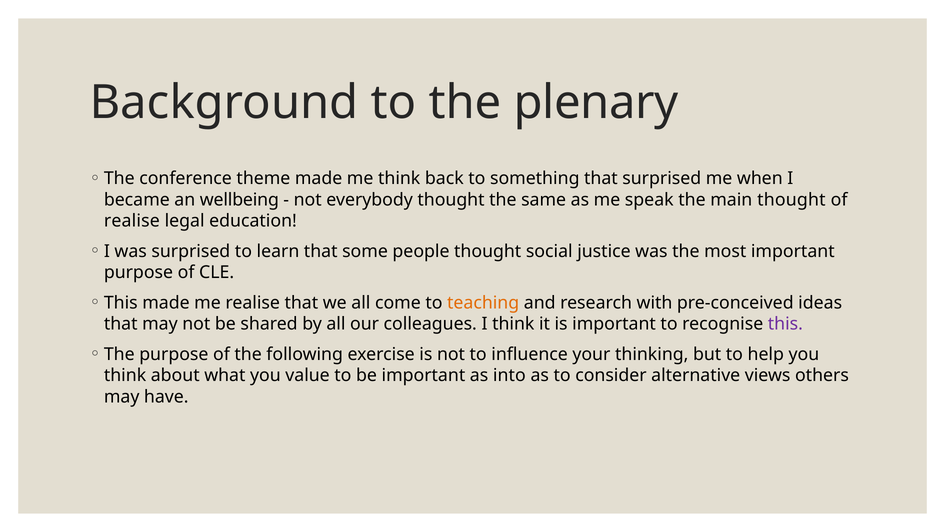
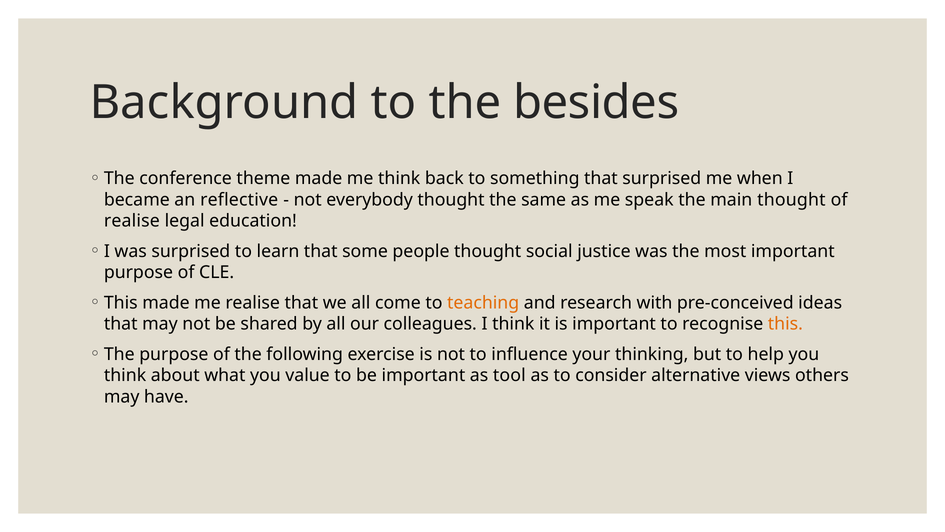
plenary: plenary -> besides (596, 103)
wellbeing: wellbeing -> reflective (239, 200)
this colour: purple -> orange (785, 324)
into: into -> tool (509, 375)
